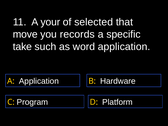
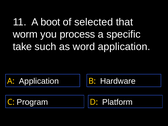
your: your -> boot (50, 22)
move: move -> worm (25, 34)
records: records -> process (77, 34)
